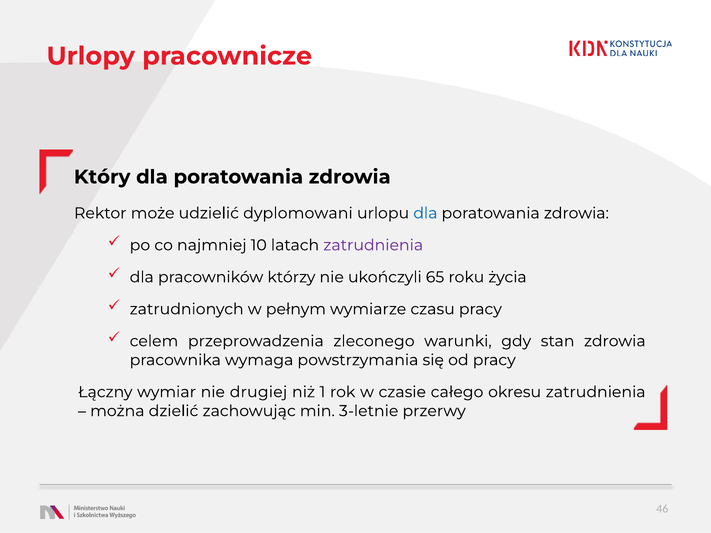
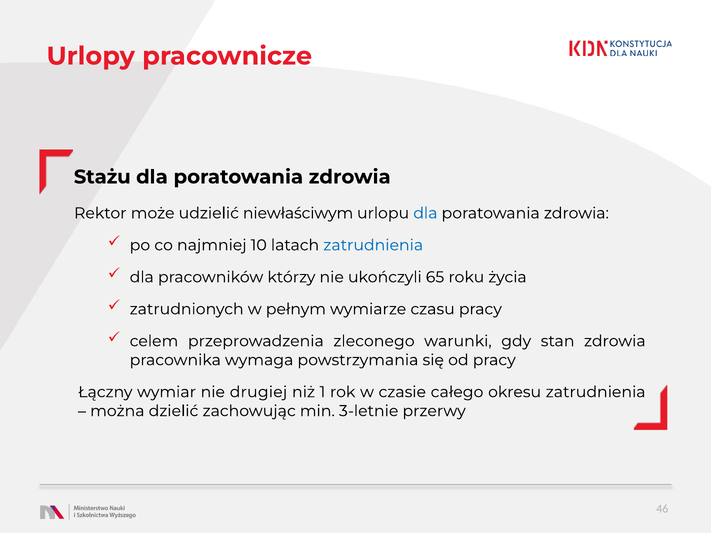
Który: Który -> Stażu (102, 177)
dyplomowani: dyplomowani -> niewłaściwym (298, 213)
zatrudnienia colour: purple -> blue (373, 245)
